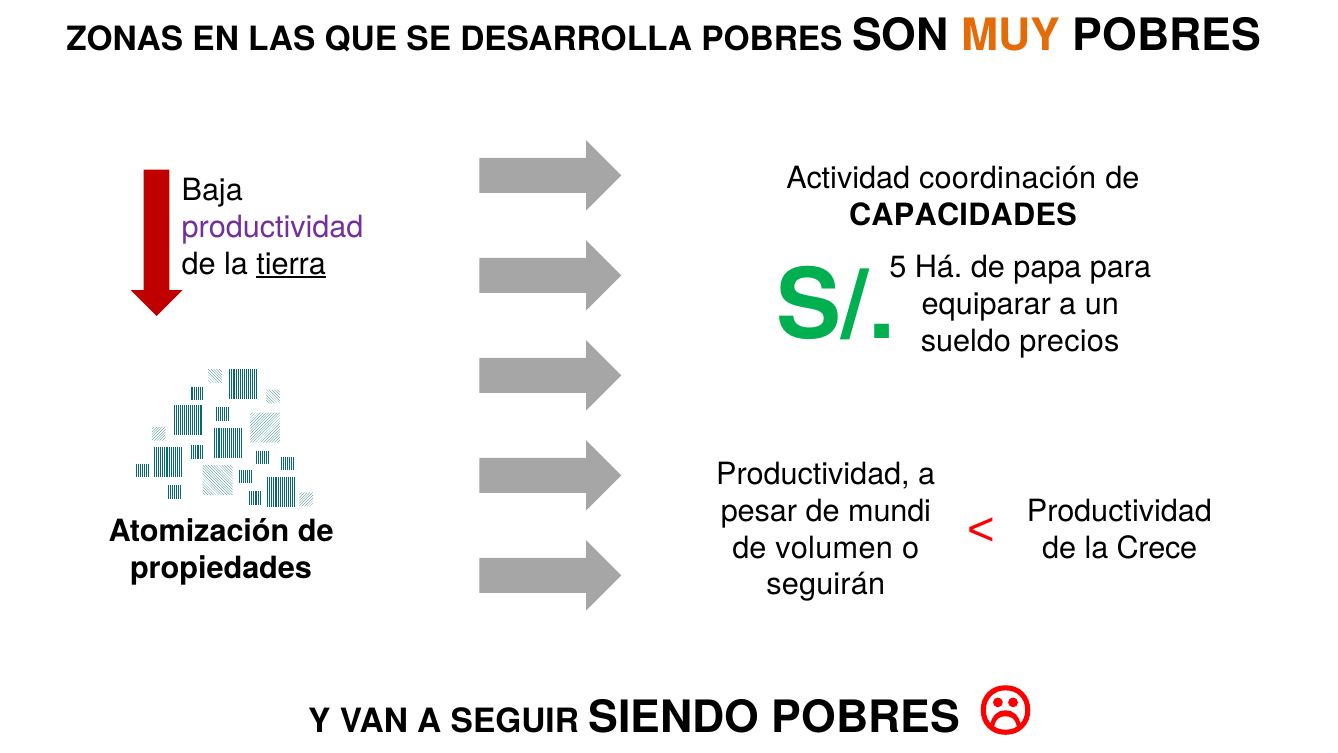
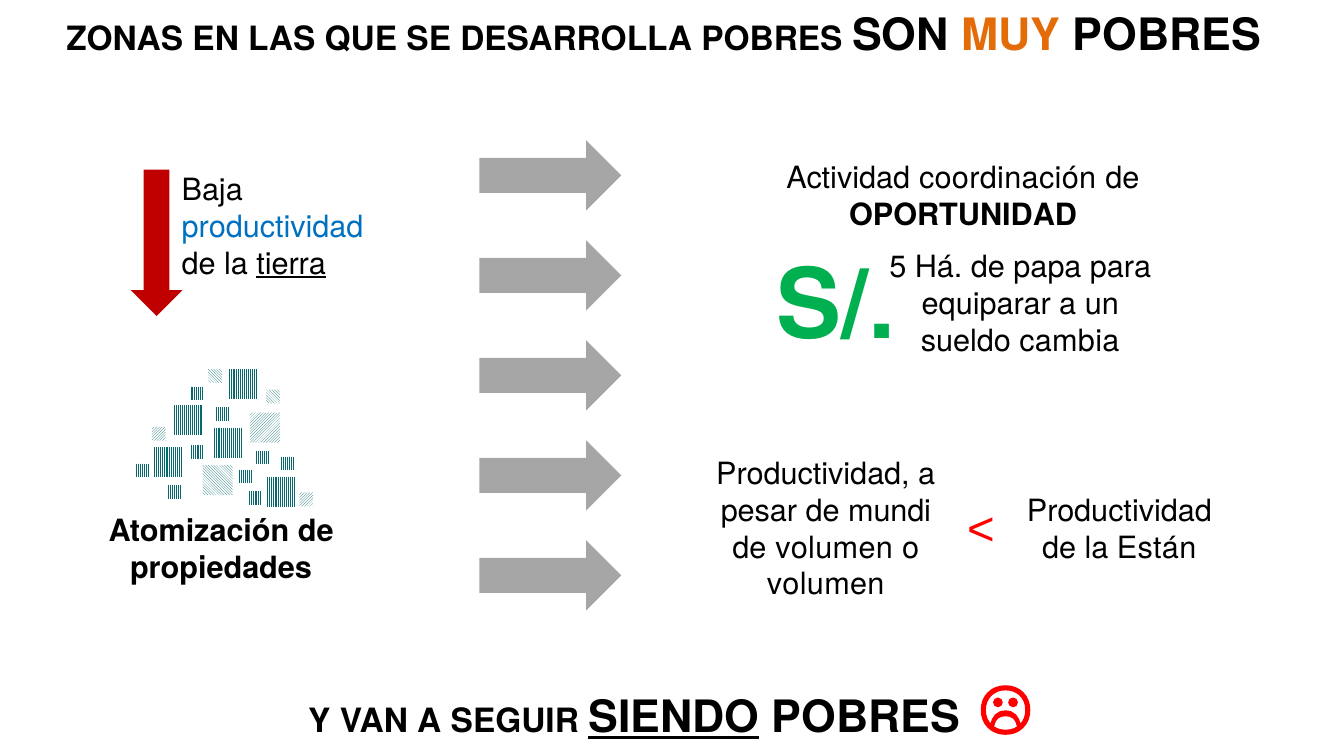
CAPACIDADES: CAPACIDADES -> OPORTUNIDAD (963, 215)
productividad colour: purple -> blue (273, 227)
precios: precios -> cambia (1069, 341)
Crece: Crece -> Están (1157, 548)
seguirán: seguirán -> volumen (826, 584)
SIENDO underline: none -> present (674, 718)
